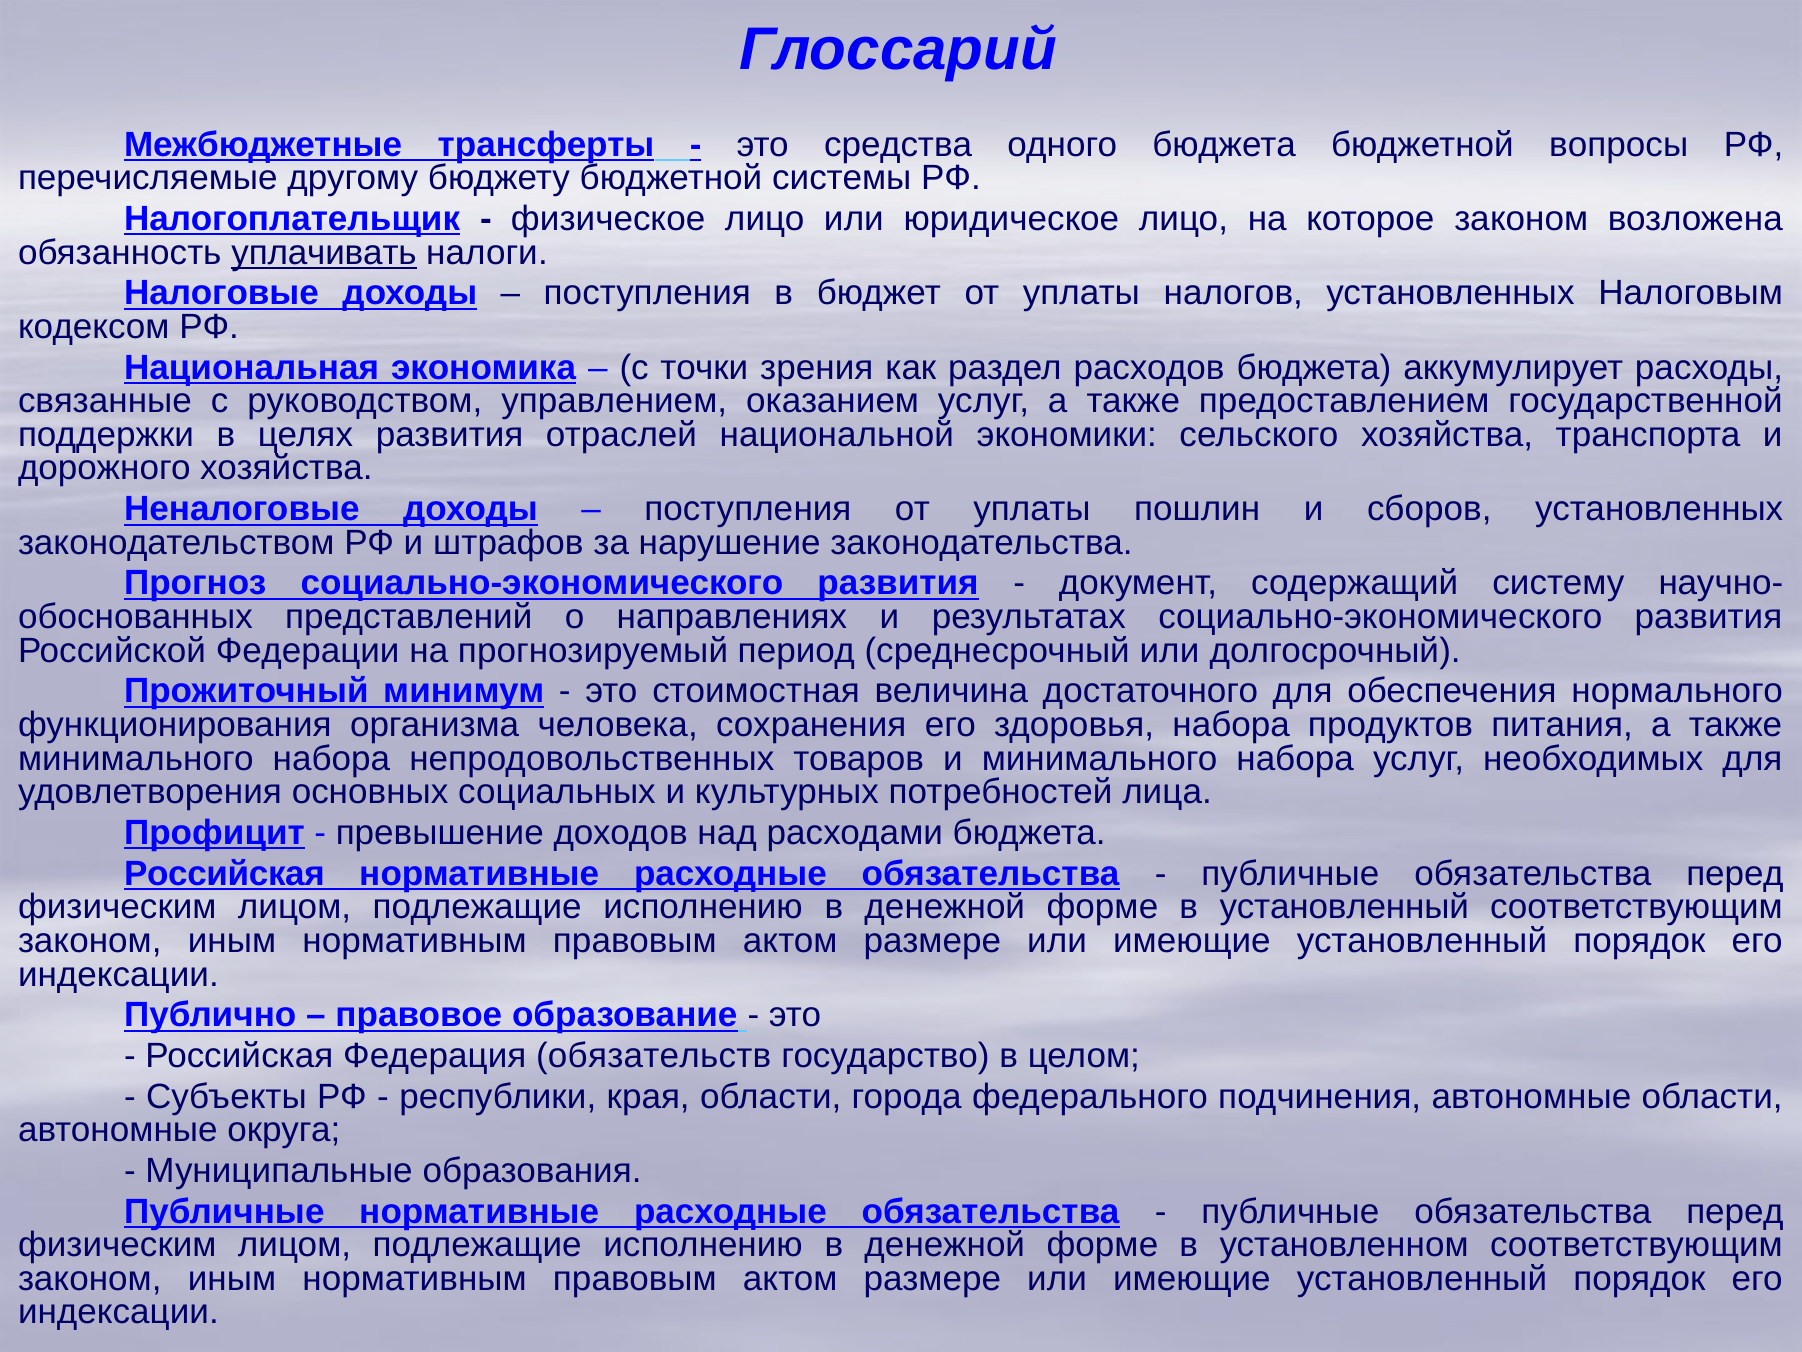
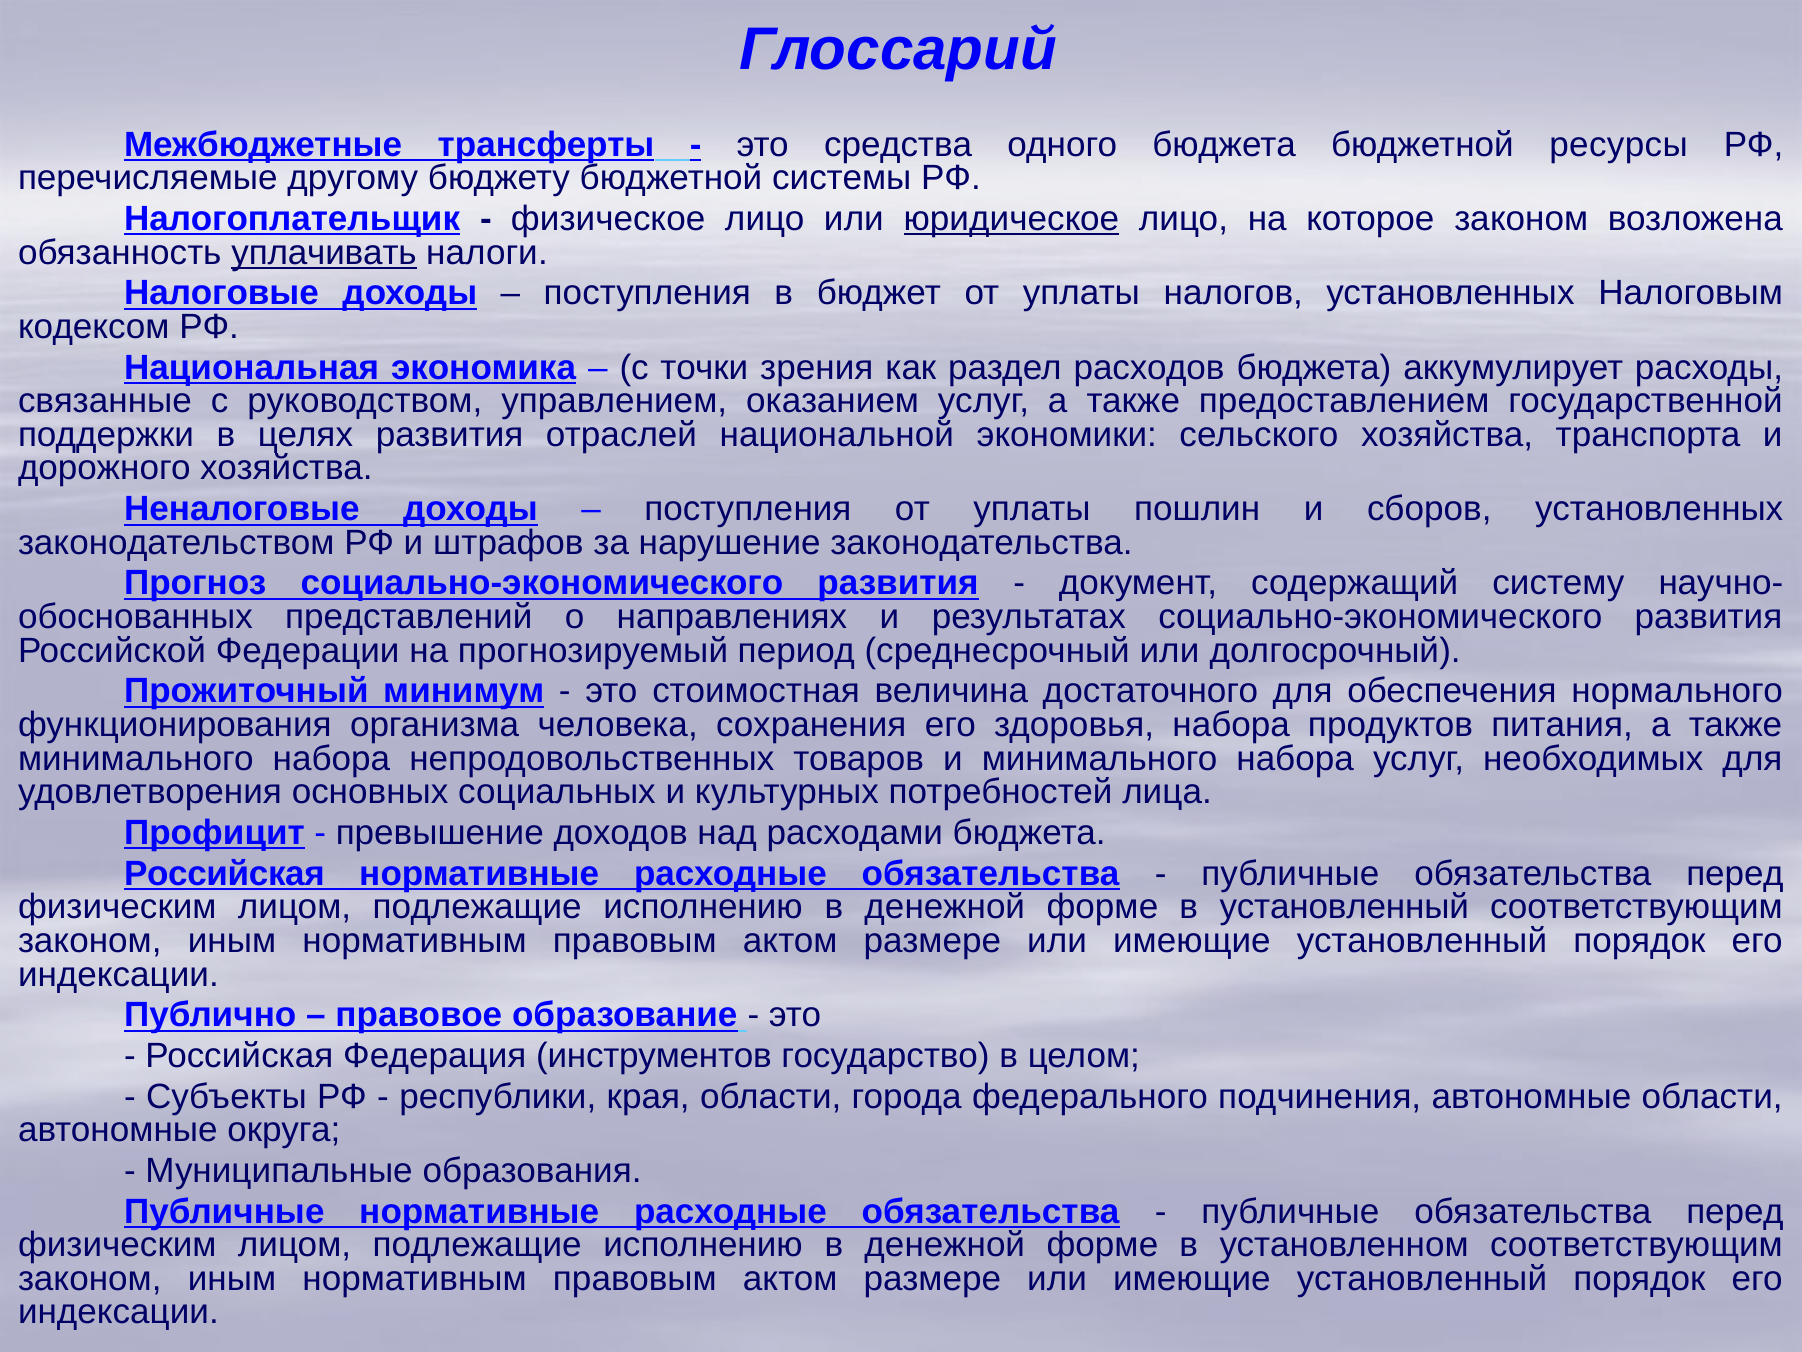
вопросы: вопросы -> ресурсы (1619, 145)
юридическое underline: none -> present (1011, 219)
обязательств: обязательств -> инструментов (654, 1055)
